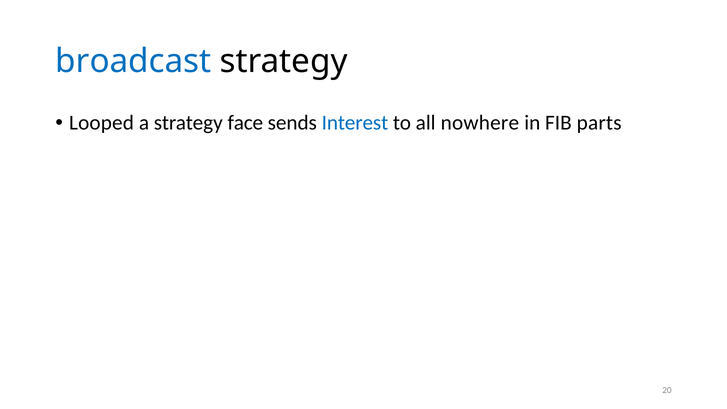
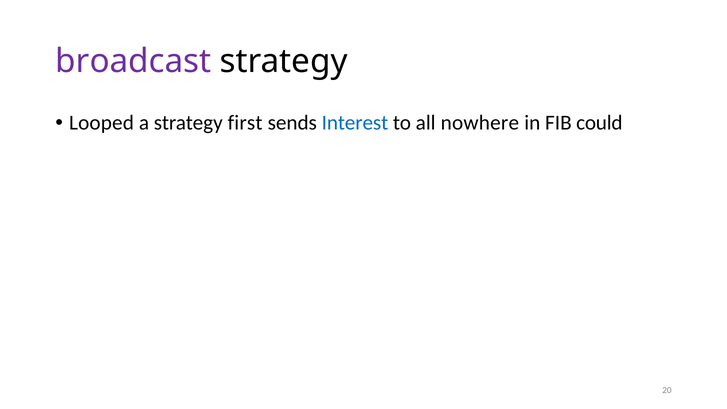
broadcast colour: blue -> purple (133, 61)
face: face -> first (245, 123)
parts: parts -> could (599, 123)
